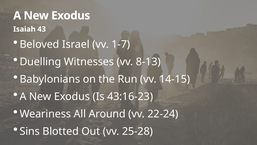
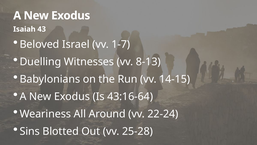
43:16-23: 43:16-23 -> 43:16-64 (130, 96)
